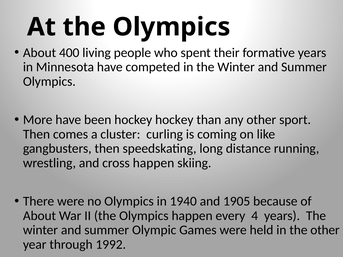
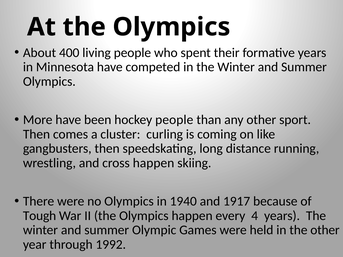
hockey hockey: hockey -> people (174, 120)
1905: 1905 -> 1917 (237, 201)
About: About -> Tough (40, 216)
